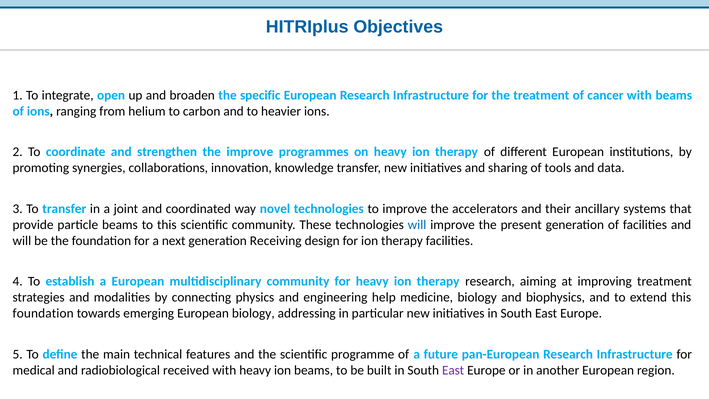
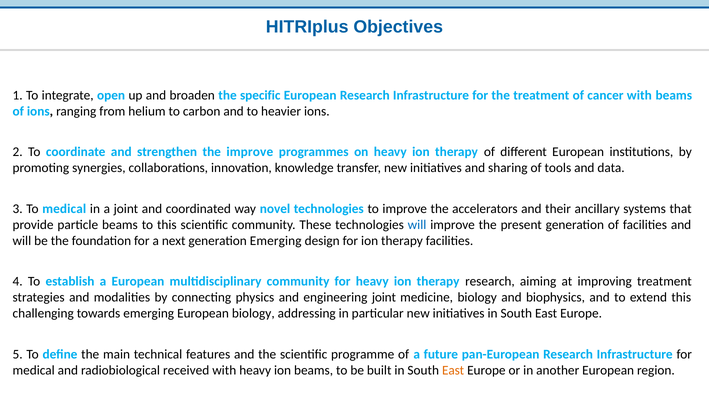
To transfer: transfer -> medical (64, 209)
generation Receiving: Receiving -> Emerging (276, 241)
engineering help: help -> joint (384, 297)
foundation: foundation -> challenging (43, 313)
East colour: purple -> orange (453, 370)
